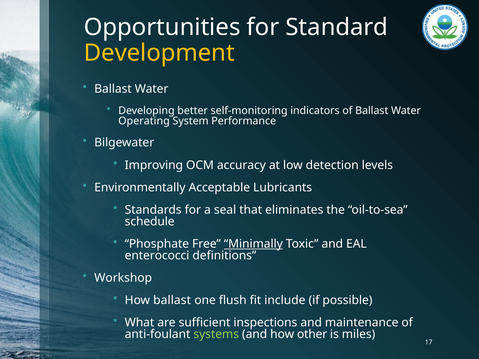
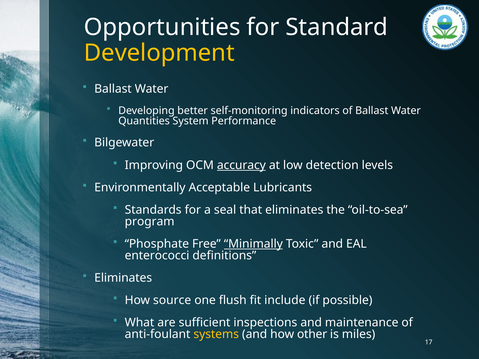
Operating: Operating -> Quantities (144, 121)
accuracy underline: none -> present (241, 165)
schedule: schedule -> program (150, 222)
Workshop: Workshop -> Eliminates (123, 278)
How ballast: ballast -> source (172, 300)
systems colour: light green -> yellow (216, 334)
